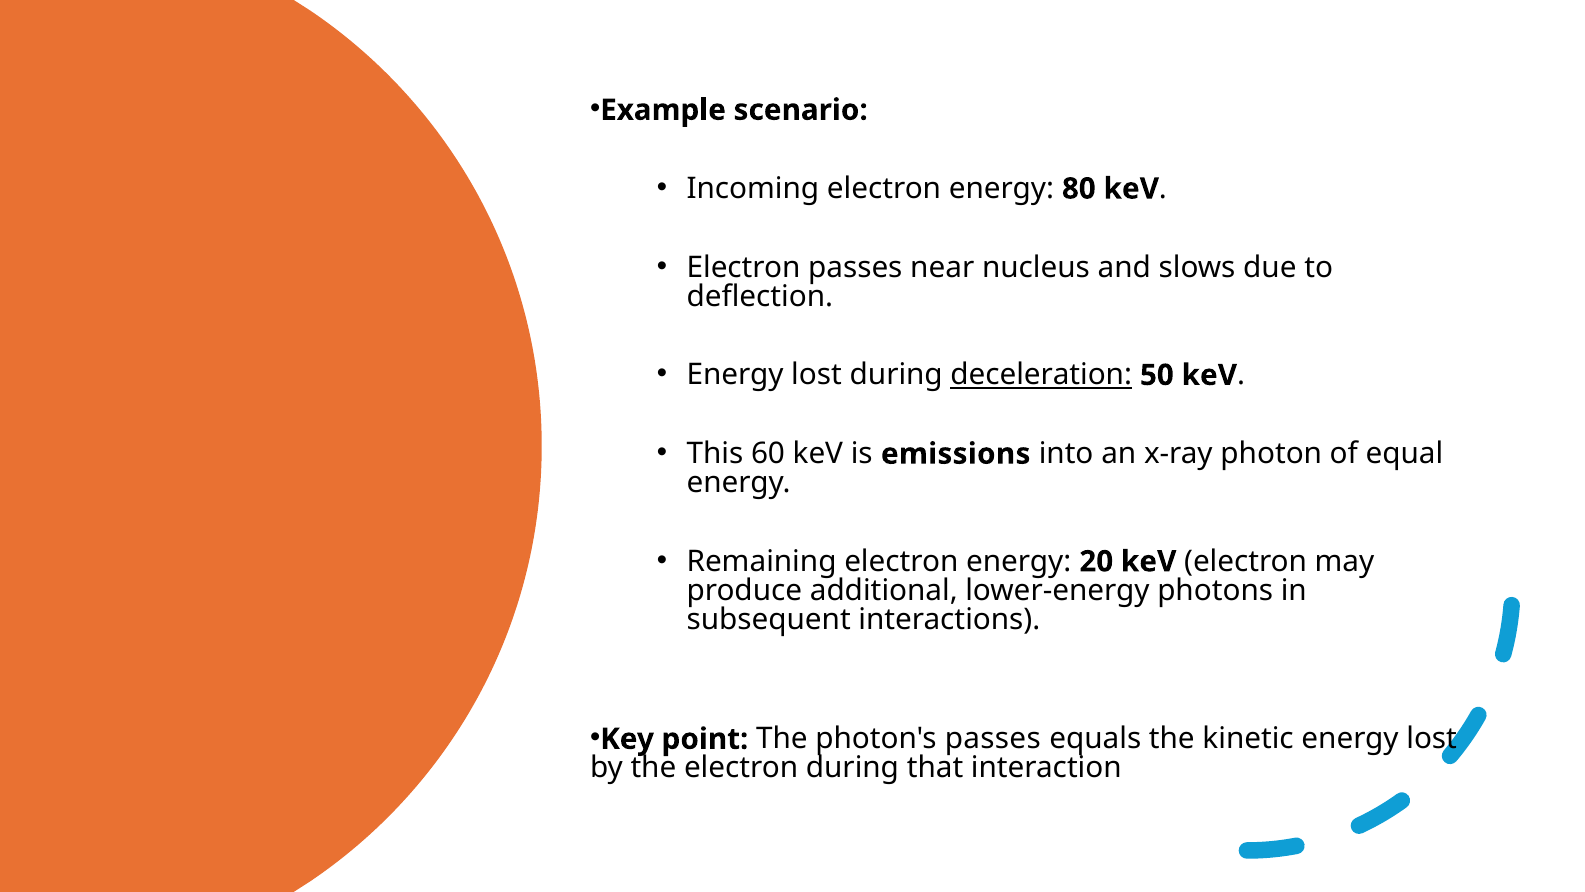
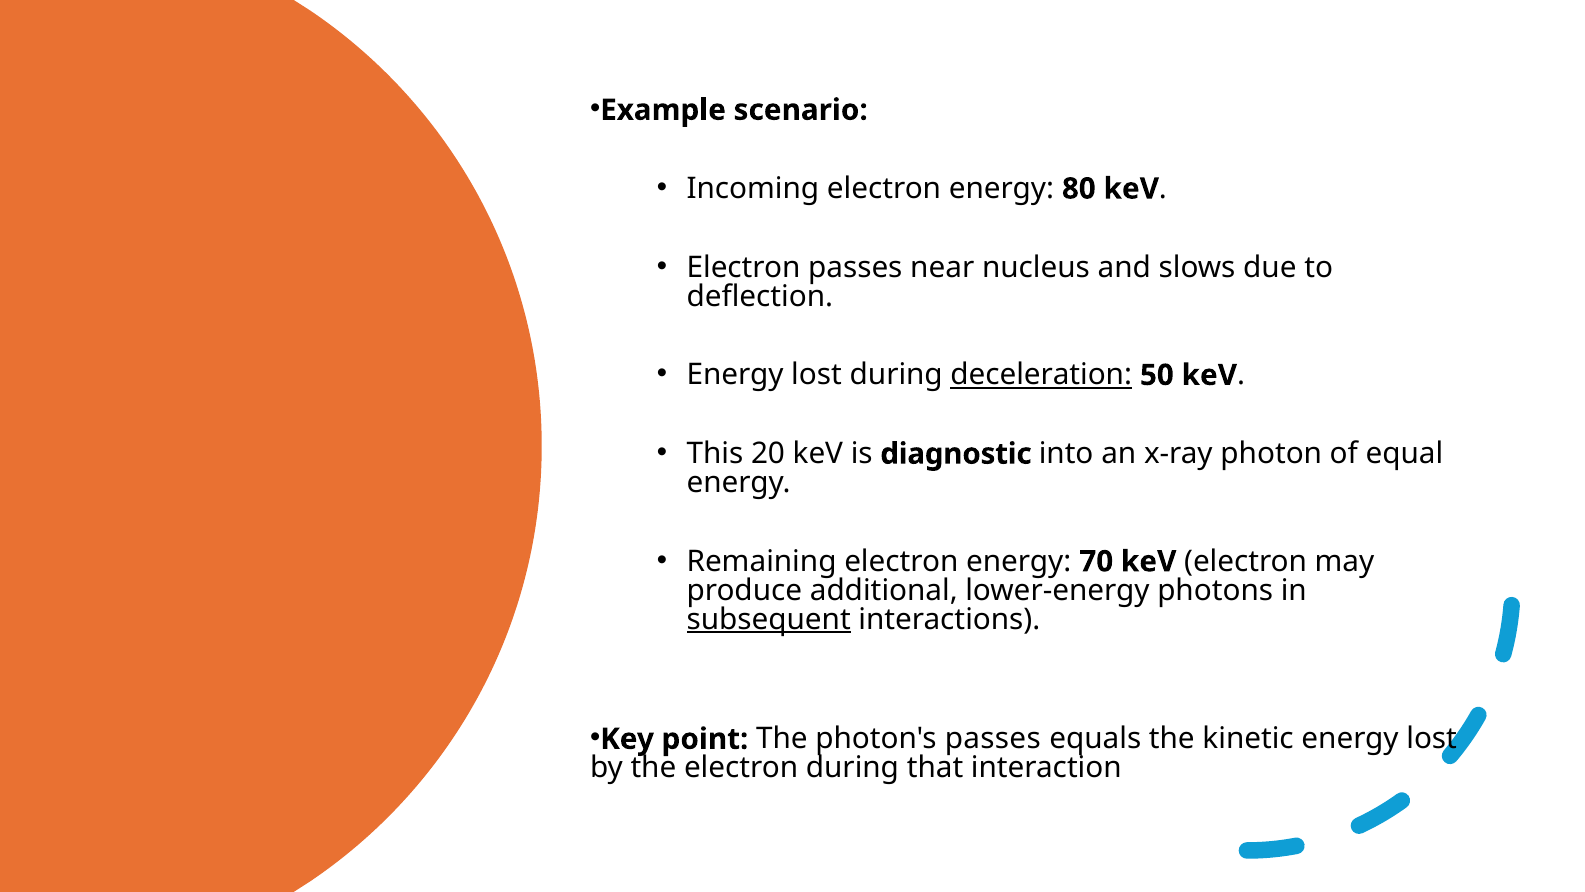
60: 60 -> 20 (768, 454)
emissions: emissions -> diagnostic (956, 454)
20: 20 -> 70 (1096, 561)
subsequent underline: none -> present (769, 619)
